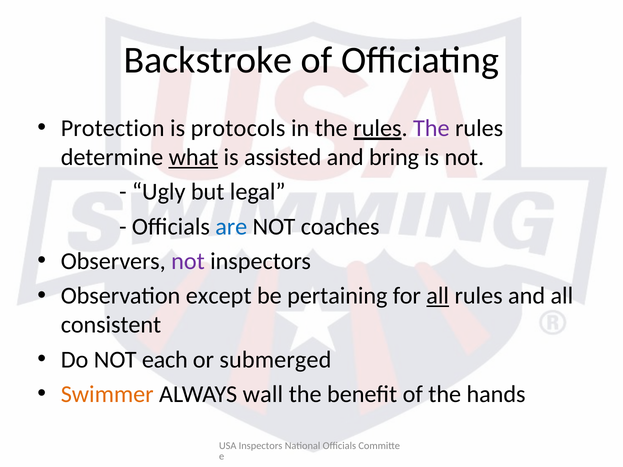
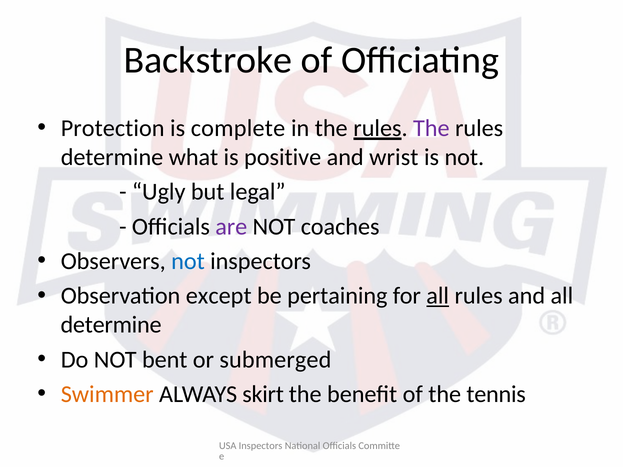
protocols: protocols -> complete (238, 128)
what underline: present -> none (193, 157)
assisted: assisted -> positive (283, 157)
bring: bring -> wrist (394, 157)
are colour: blue -> purple (231, 227)
not colour: purple -> blue (188, 261)
consistent: consistent -> determine (111, 325)
each: each -> bent (165, 360)
wall: wall -> skirt (263, 394)
hands: hands -> tennis (496, 394)
